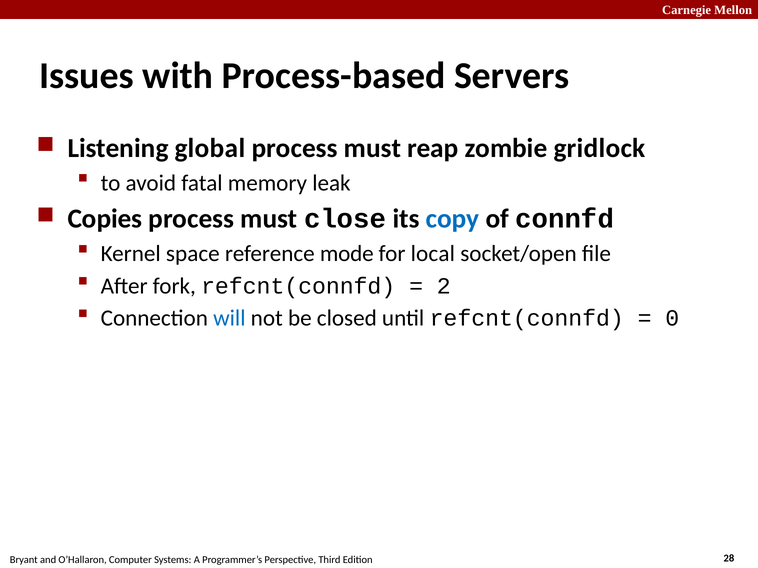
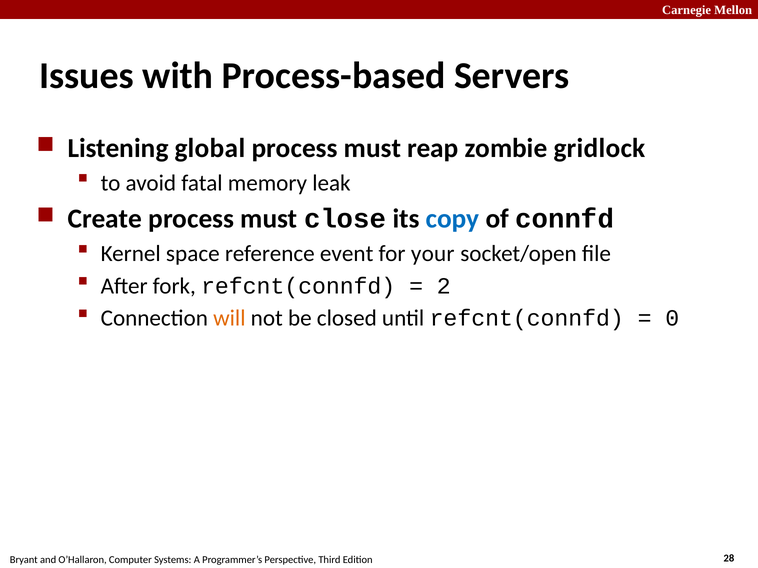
Copies: Copies -> Create (105, 219)
mode: mode -> event (347, 254)
local: local -> your (433, 254)
will colour: blue -> orange (229, 319)
